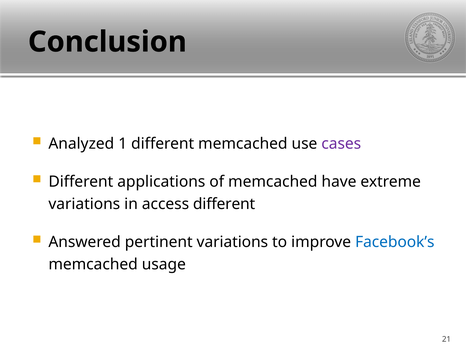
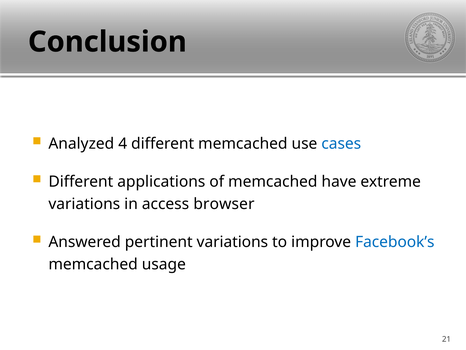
1: 1 -> 4 (123, 143)
cases colour: purple -> blue (341, 143)
access different: different -> browser (224, 204)
